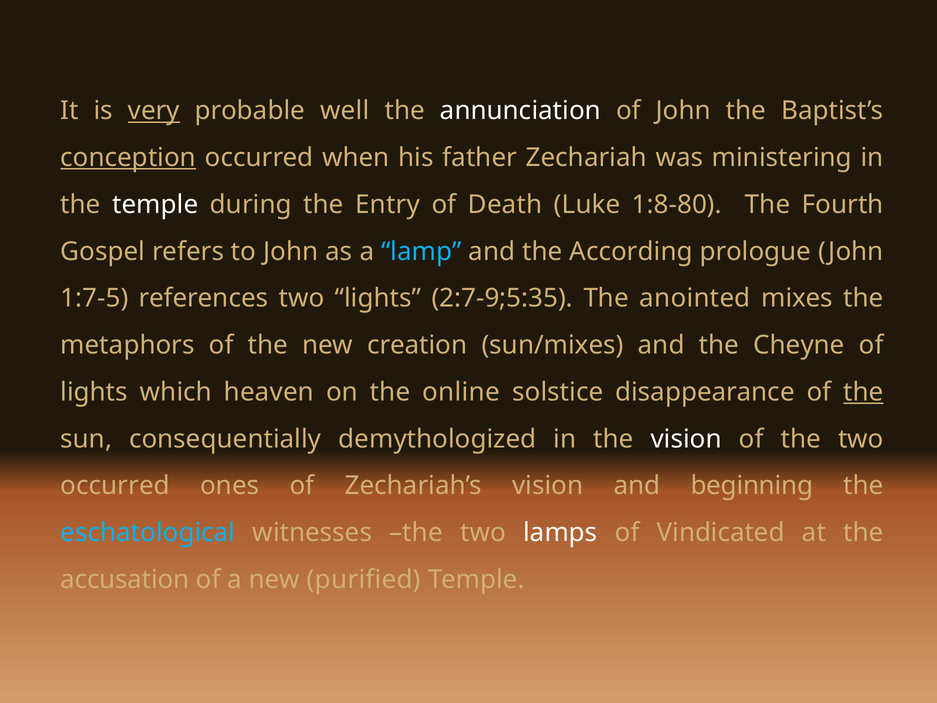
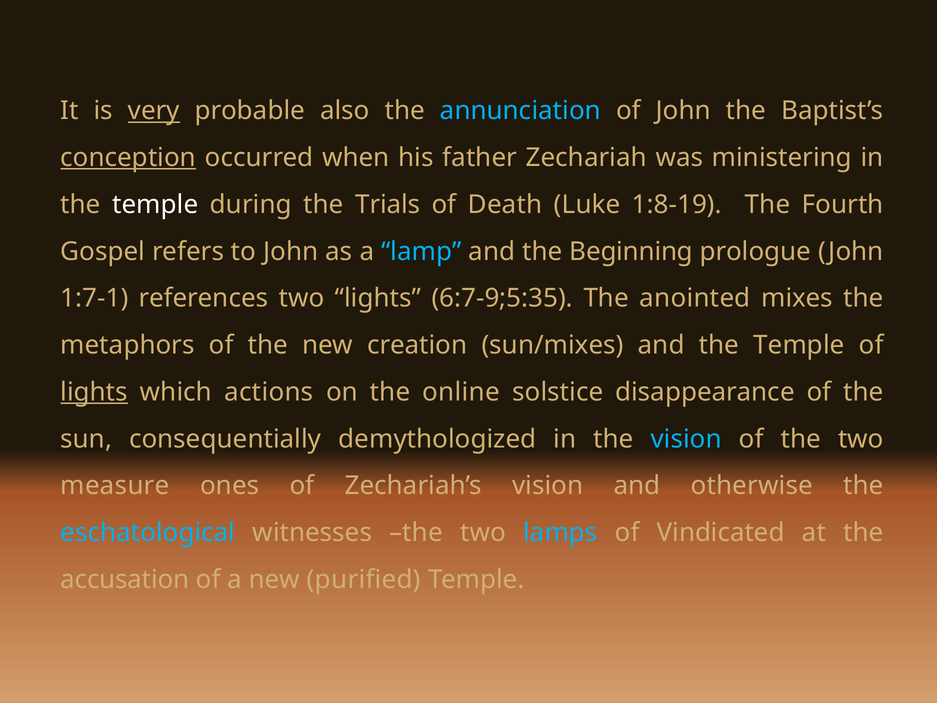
well: well -> also (345, 111)
annunciation colour: white -> light blue (520, 111)
Entry: Entry -> Trials (388, 205)
1:8-80: 1:8-80 -> 1:8-19 (677, 205)
According: According -> Beginning (631, 251)
1:7-5: 1:7-5 -> 1:7-1 (94, 298)
2:7-9;5:35: 2:7-9;5:35 -> 6:7-9;5:35 (502, 298)
and the Cheyne: Cheyne -> Temple (799, 345)
lights underline: none -> present (94, 392)
heaven: heaven -> actions (269, 392)
the underline: present -> none (863, 392)
vision colour: white -> light blue (686, 439)
occurred: occurred -> measure (115, 486)
beginning: beginning -> otherwise (752, 486)
lamps colour: white -> light blue (560, 532)
